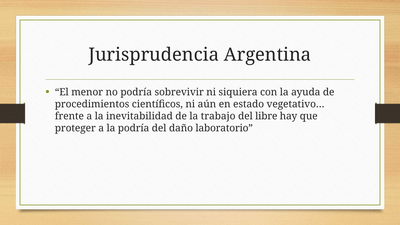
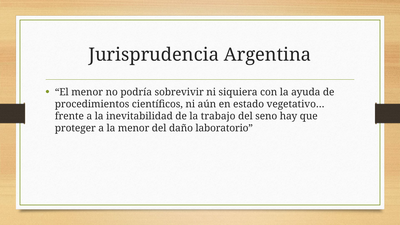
libre: libre -> seno (266, 116)
la podría: podría -> menor (134, 128)
